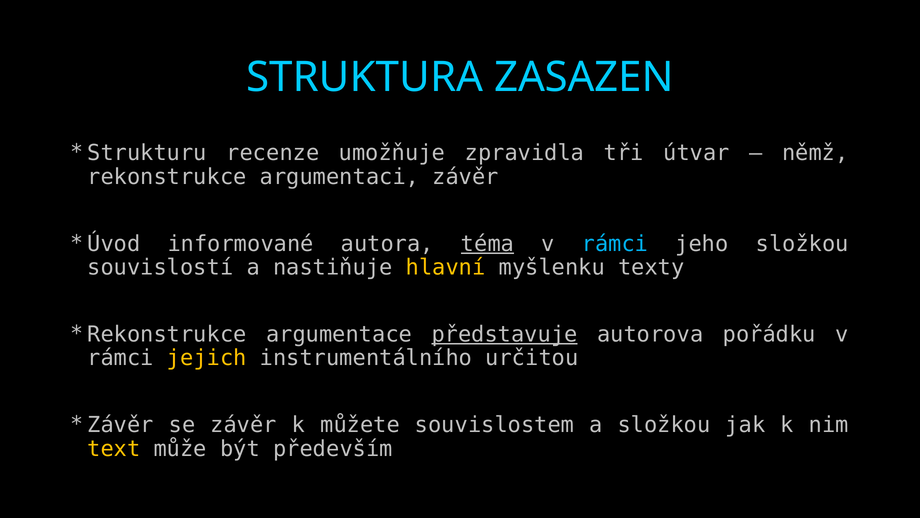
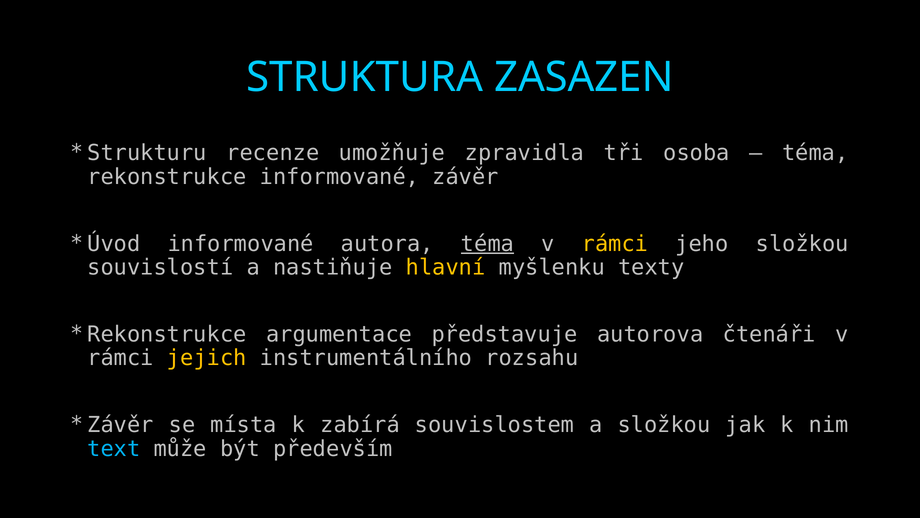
útvar: útvar -> osoba (696, 153)
němž: němž -> téma (815, 153)
rekonstrukce argumentaci: argumentaci -> informované (339, 177)
rámci colour: light blue -> yellow (615, 244)
představuje underline: present -> none (505, 334)
pořádku: pořádku -> čtenáři (769, 334)
určitou: určitou -> rozsahu (532, 358)
se závěr: závěr -> místa (244, 425)
můžete: můžete -> zabírá (360, 425)
text colour: yellow -> light blue (114, 448)
